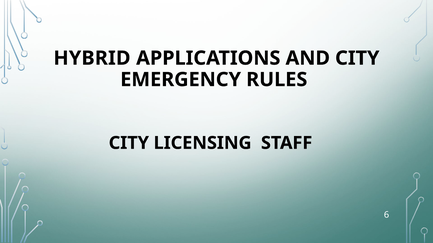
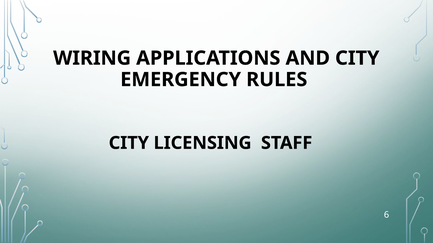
HYBRID: HYBRID -> WIRING (92, 58)
